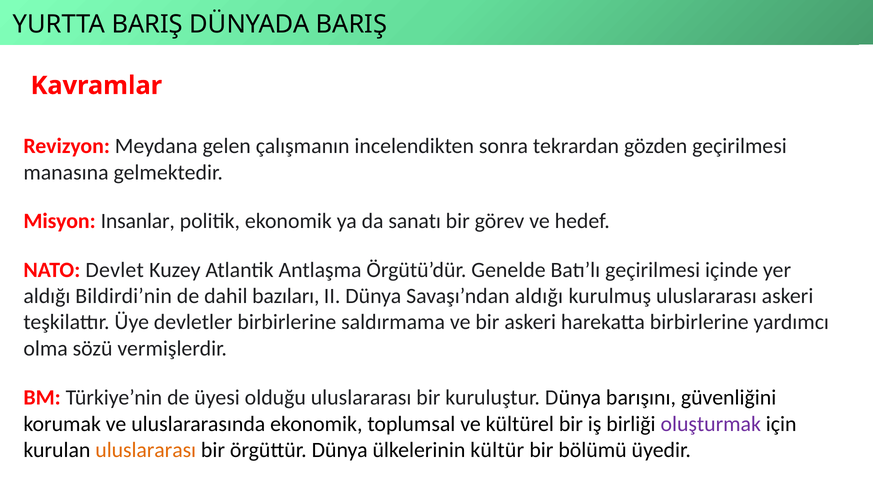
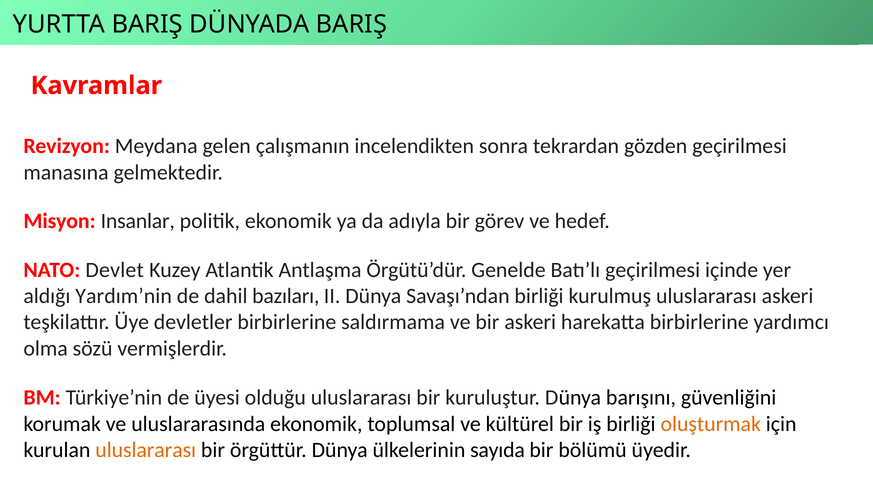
sanatı: sanatı -> adıyla (415, 221)
Bildirdi’nin: Bildirdi’nin -> Yardım’nin (124, 296)
Savaşı’ndan aldığı: aldığı -> birliği (539, 296)
oluşturmak colour: purple -> orange (711, 424)
kültür: kültür -> sayıda (497, 450)
